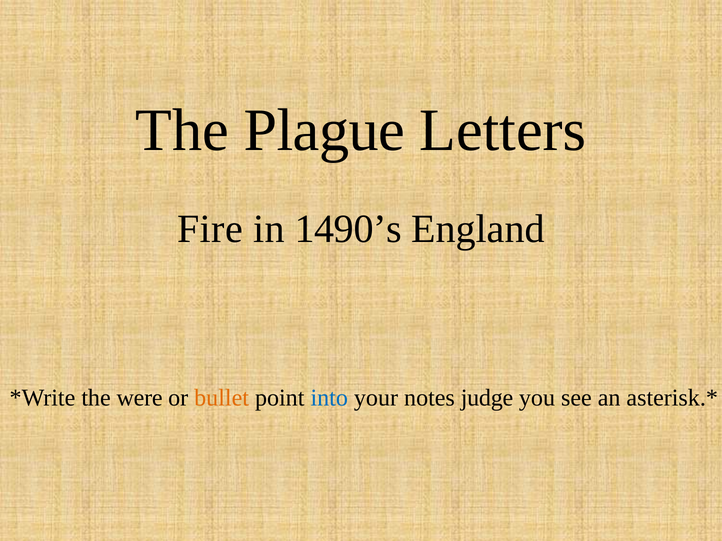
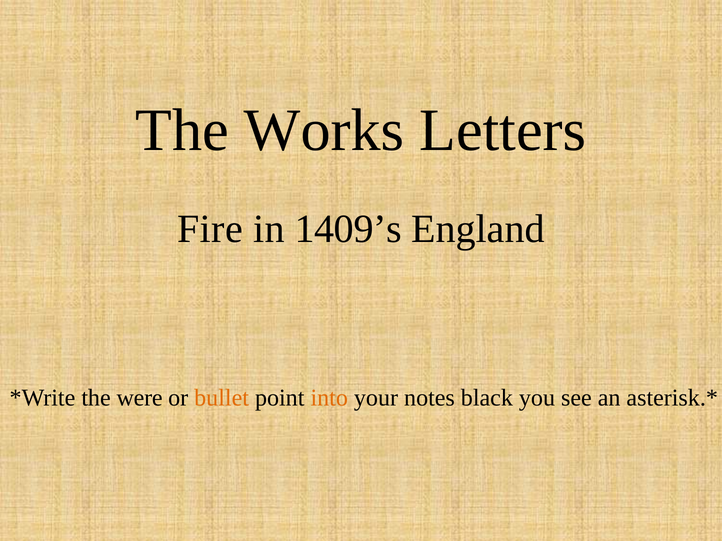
Plague: Plague -> Works (324, 131)
1490’s: 1490’s -> 1409’s (348, 229)
into colour: blue -> orange (329, 398)
judge: judge -> black (487, 398)
